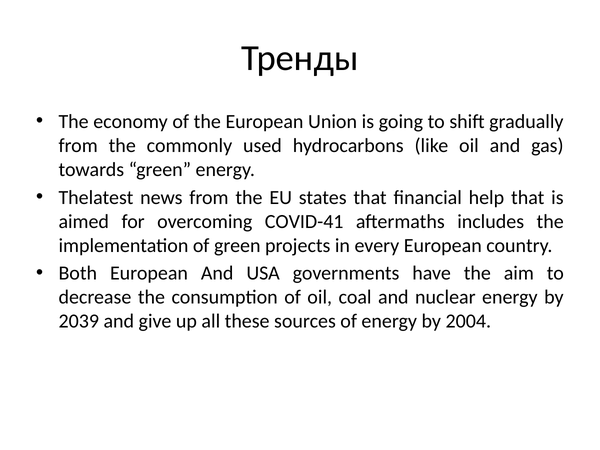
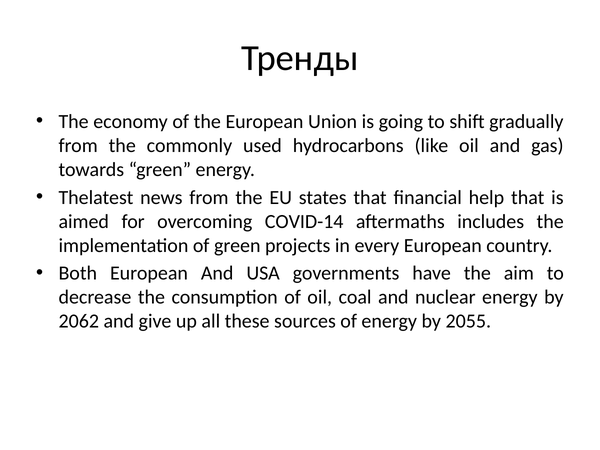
COVID-41: COVID-41 -> COVID-14 (304, 221)
2039: 2039 -> 2062 (79, 321)
2004: 2004 -> 2055 (468, 321)
